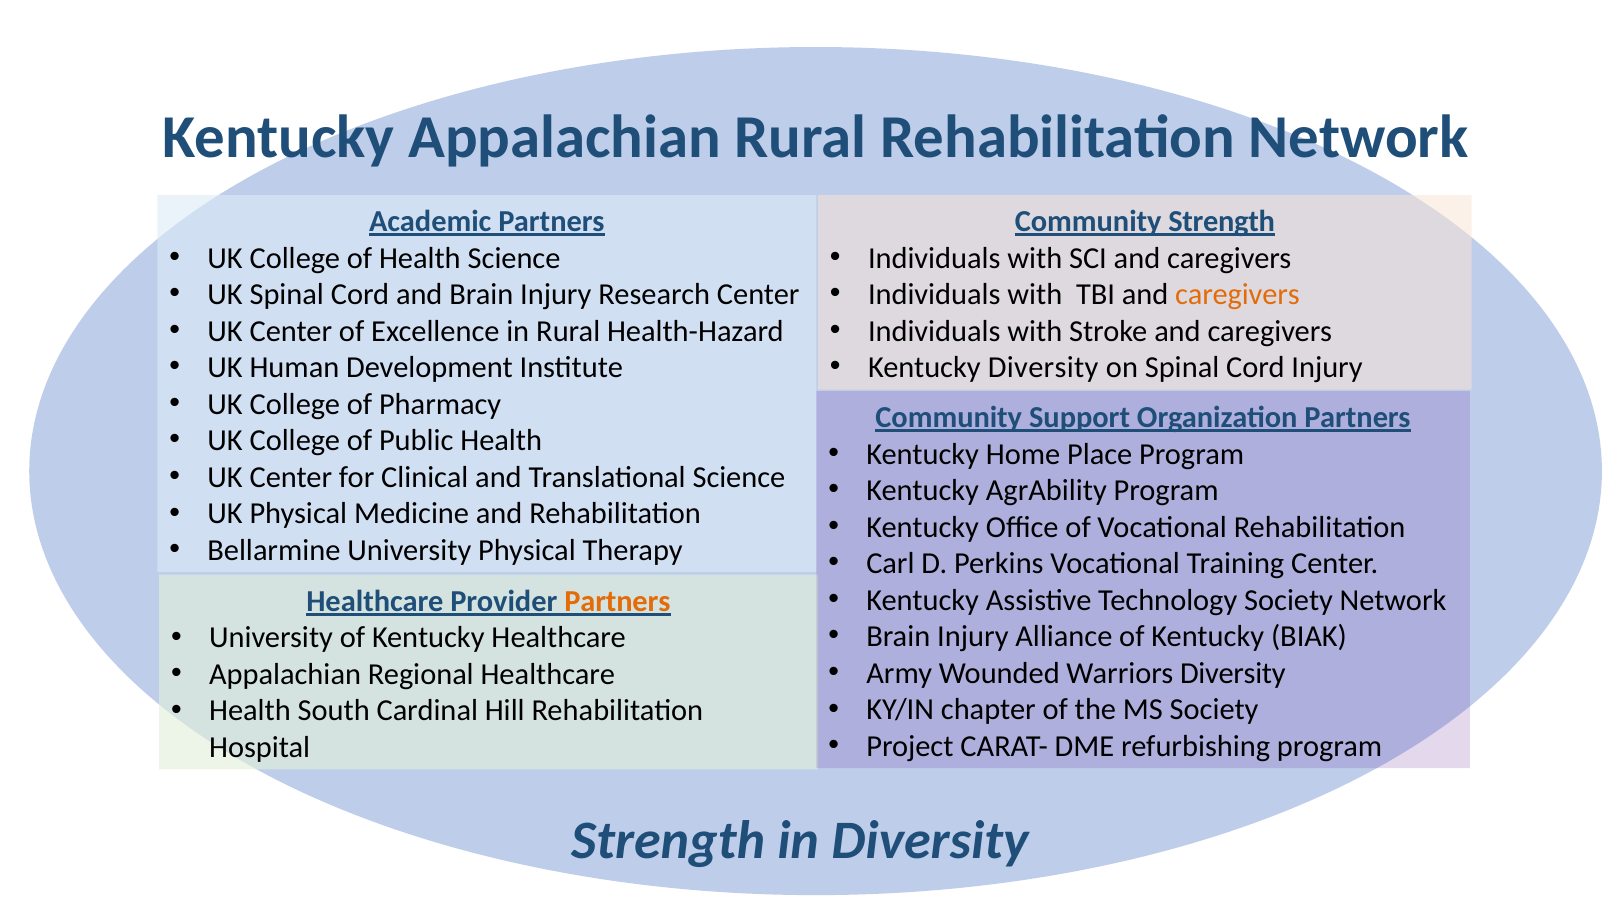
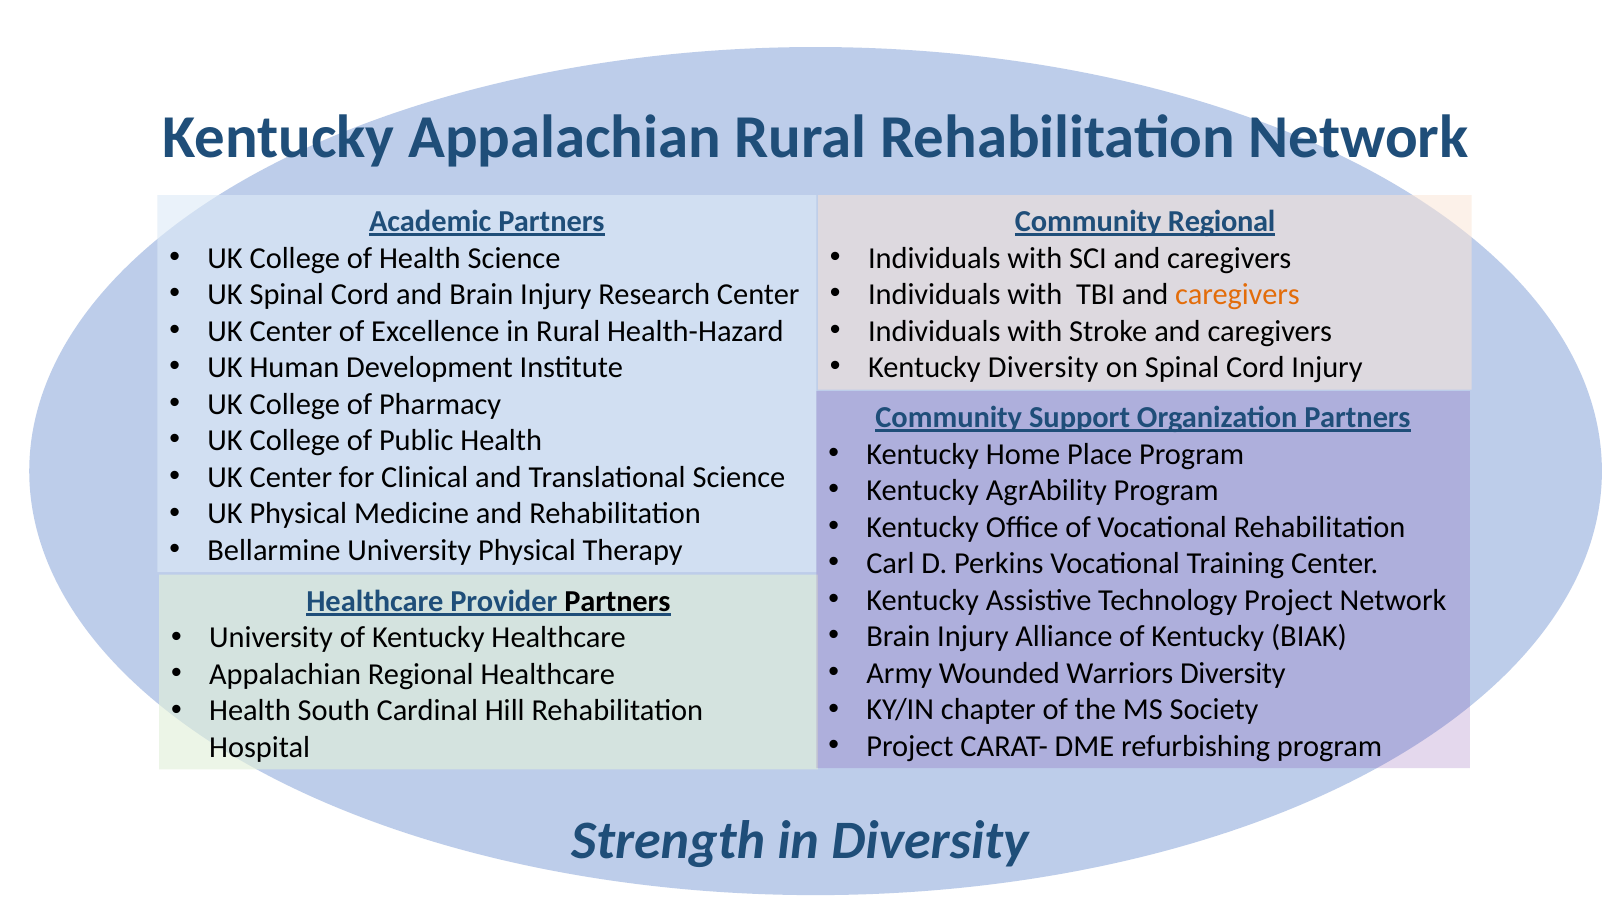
Community Strength: Strength -> Regional (1222, 221)
Technology Society: Society -> Project (1289, 600)
Partners colour: orange -> black (617, 601)
